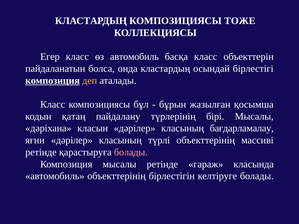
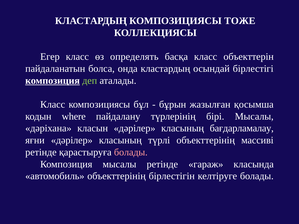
өз автомобиль: автомобиль -> определять (134, 57)
деп colour: yellow -> light green (90, 81)
қатаң: қатаң -> where (74, 116)
